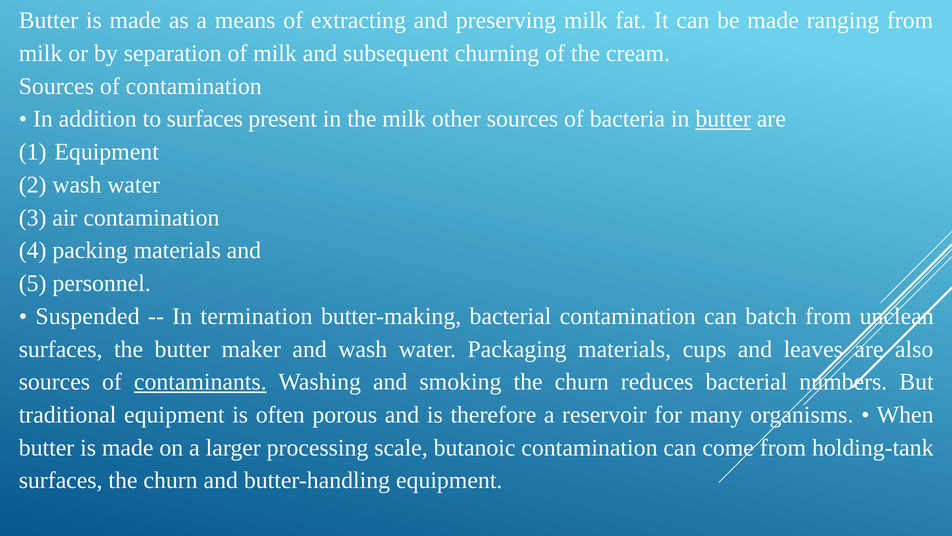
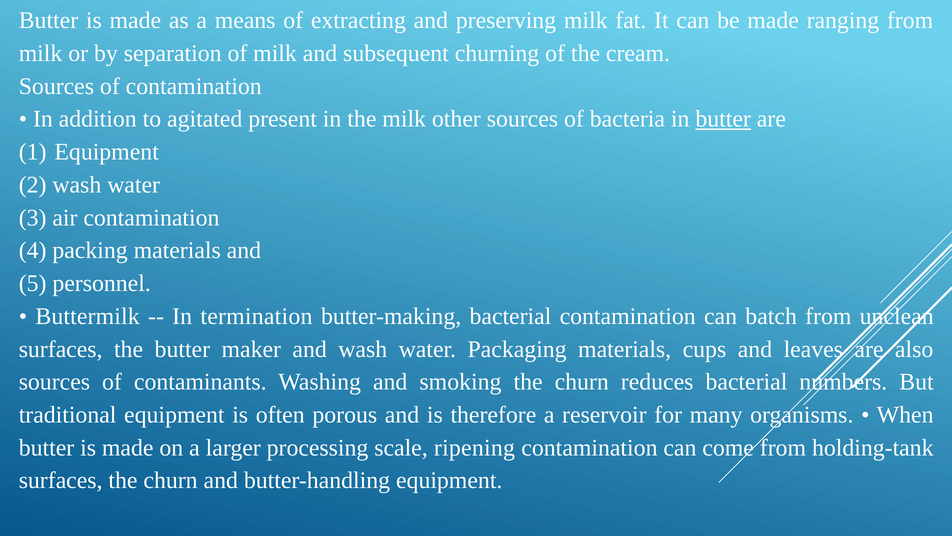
to surfaces: surfaces -> agitated (205, 119)
Suspended: Suspended -> Buttermilk (88, 316)
contaminants underline: present -> none (200, 382)
butanoic: butanoic -> ripening (474, 447)
